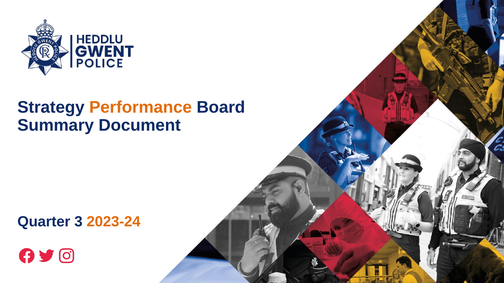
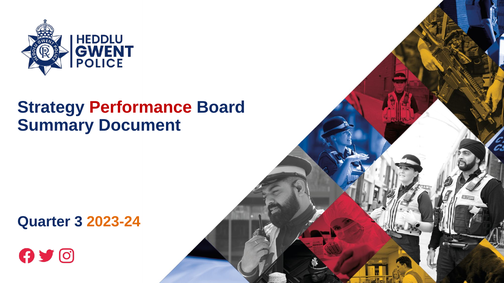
Performance colour: orange -> red (141, 107)
